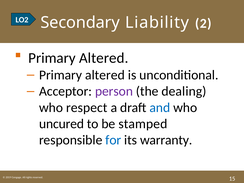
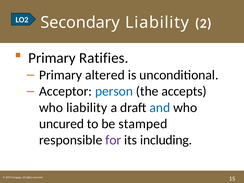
Altered: Altered -> Ratifies (104, 58)
person colour: purple -> blue (114, 91)
dealing: dealing -> accepts (184, 91)
who respect: respect -> liability (87, 108)
for colour: blue -> purple (113, 140)
warranty: warranty -> including (166, 140)
